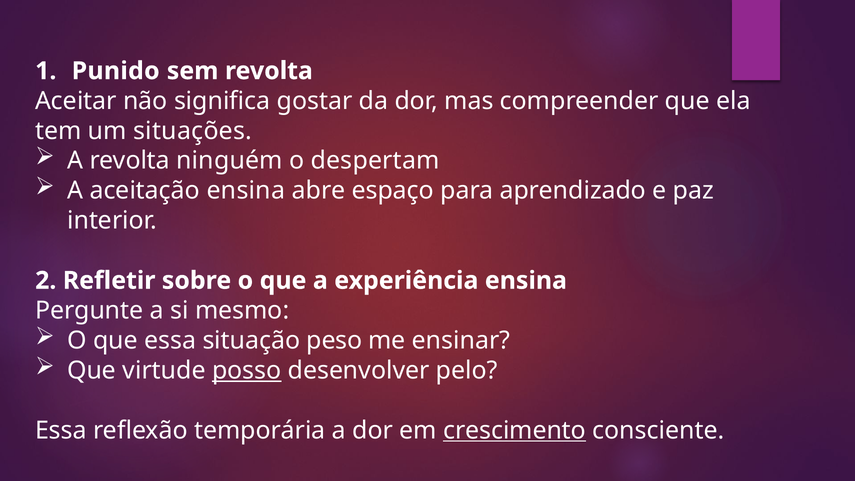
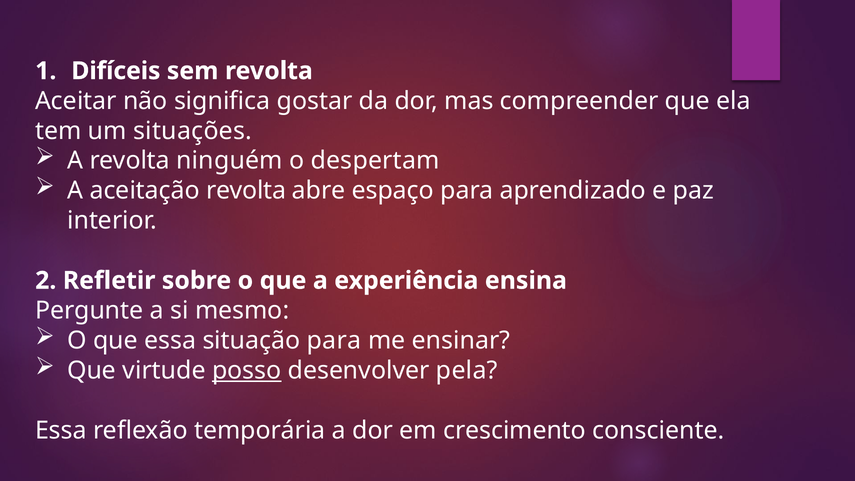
Punido: Punido -> Difíceis (116, 71)
aceitação ensina: ensina -> revolta (246, 191)
situação peso: peso -> para (334, 340)
pelo: pelo -> pela (467, 370)
crescimento underline: present -> none (515, 430)
